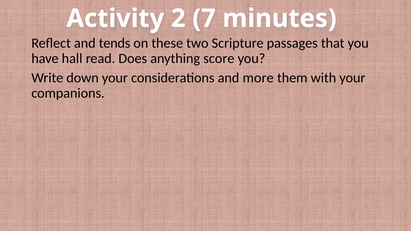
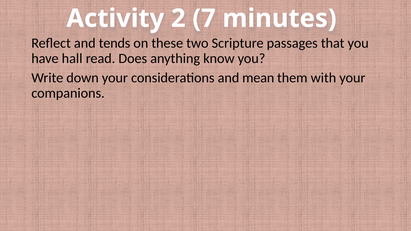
score: score -> know (219, 58)
more: more -> mean (258, 78)
